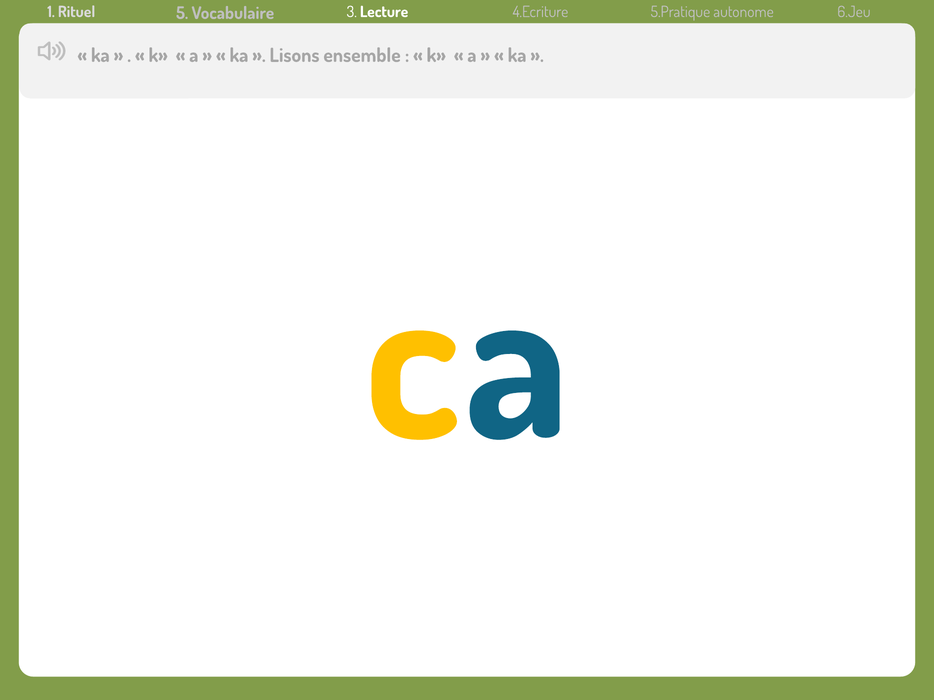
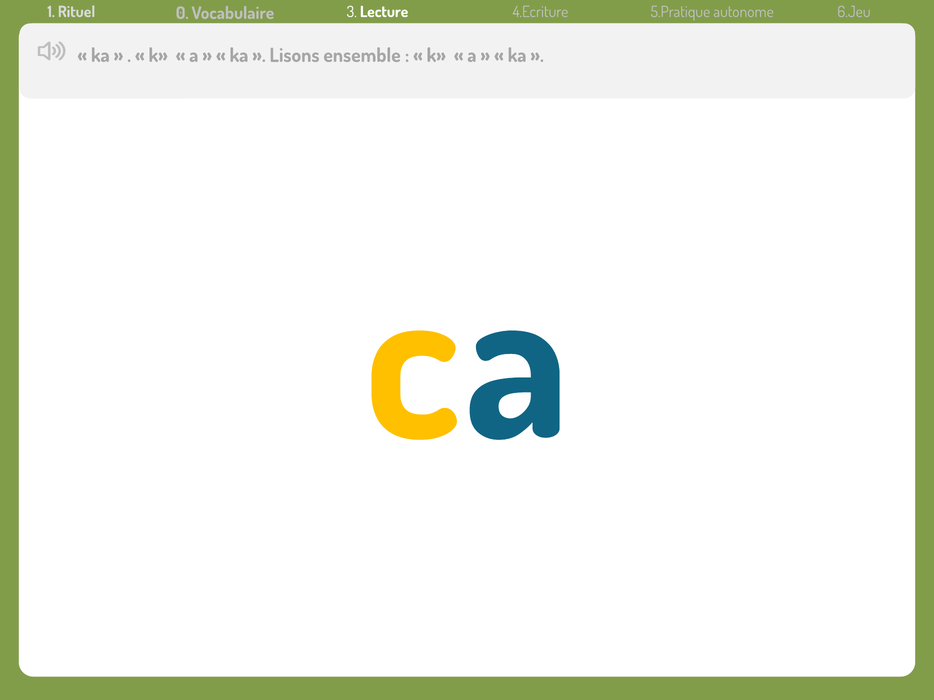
5: 5 -> 0 (182, 13)
